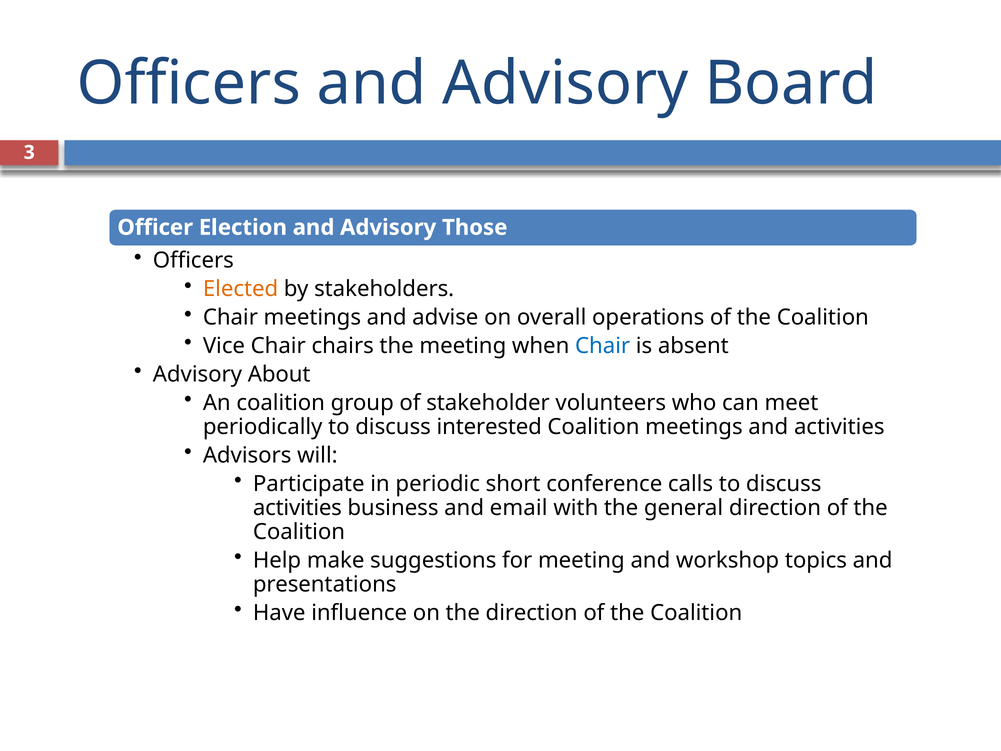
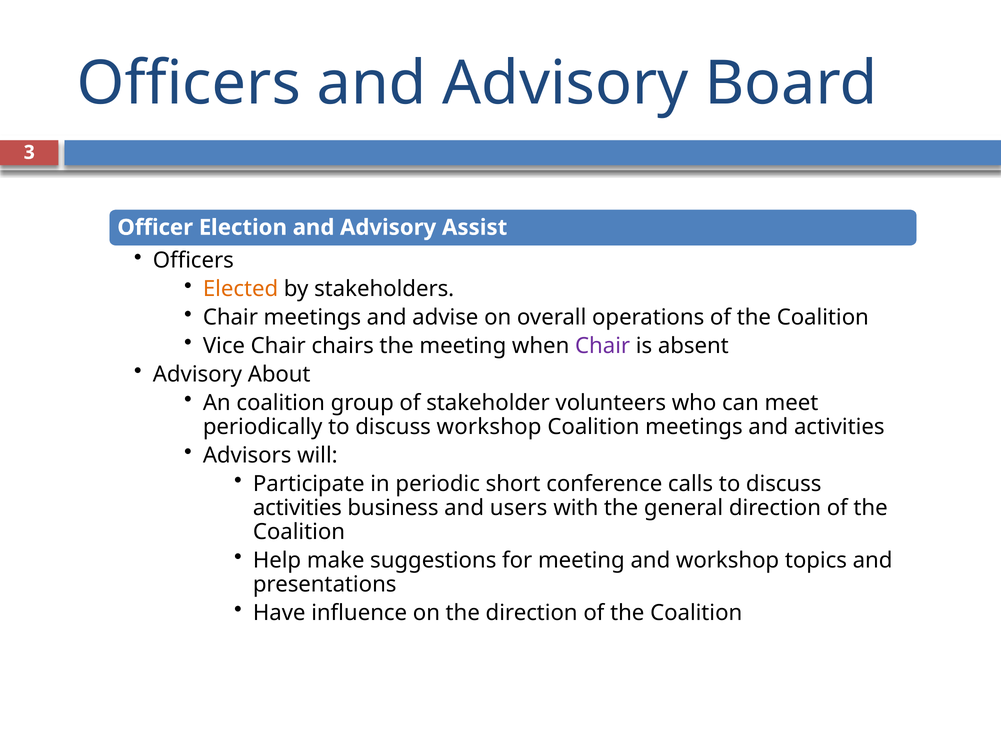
Those: Those -> Assist (475, 227)
Chair colour: blue -> purple (603, 346)
discuss interested: interested -> workshop (489, 427)
email: email -> users (519, 508)
